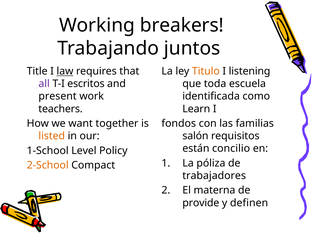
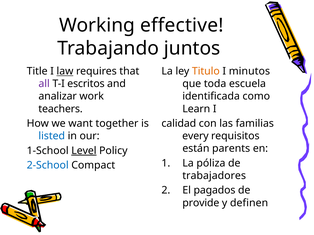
breakers: breakers -> effective (182, 25)
listening: listening -> minutos (249, 71)
present: present -> analizar (58, 97)
fondos: fondos -> calidad (179, 124)
listed colour: orange -> blue (52, 136)
salón: salón -> every (195, 136)
concilio: concilio -> parents (231, 149)
Level underline: none -> present (84, 151)
2-School colour: orange -> blue (48, 166)
materna: materna -> pagados (214, 191)
